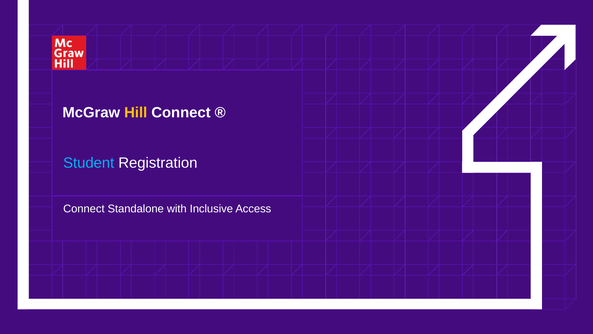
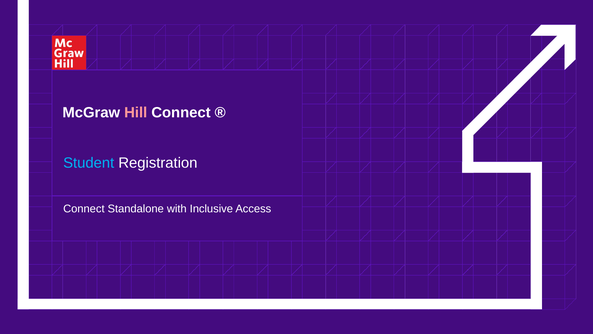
Hill colour: yellow -> pink (136, 113)
